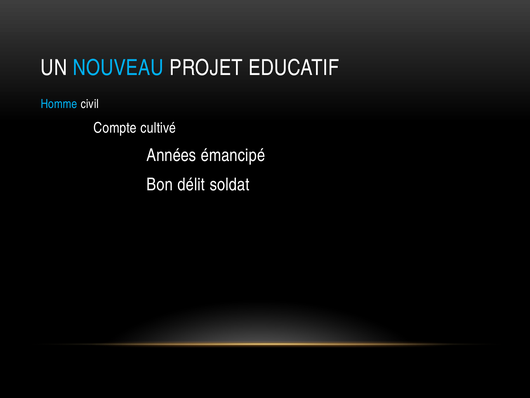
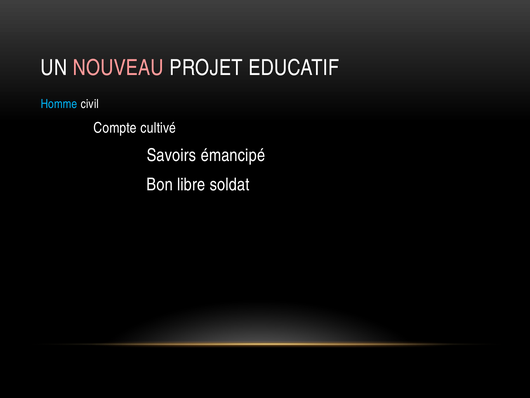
NOUVEAU colour: light blue -> pink (118, 68)
Années: Années -> Savoirs (171, 155)
délit: délit -> libre (191, 184)
